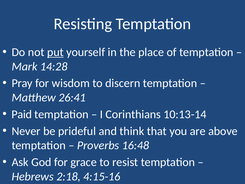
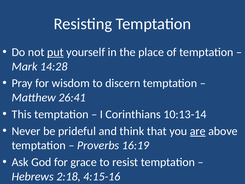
Paid: Paid -> This (22, 114)
are underline: none -> present (198, 131)
16:48: 16:48 -> 16:19 (136, 145)
